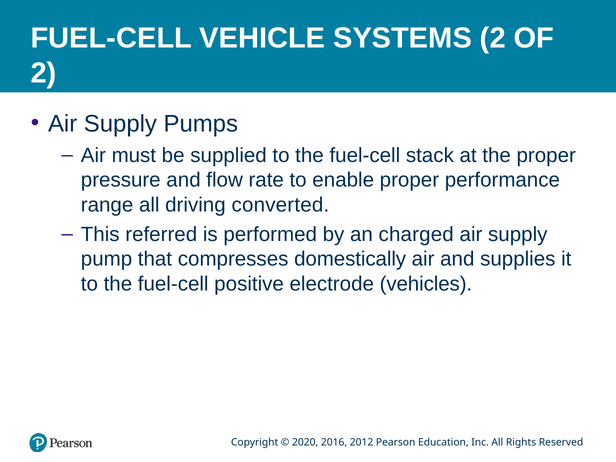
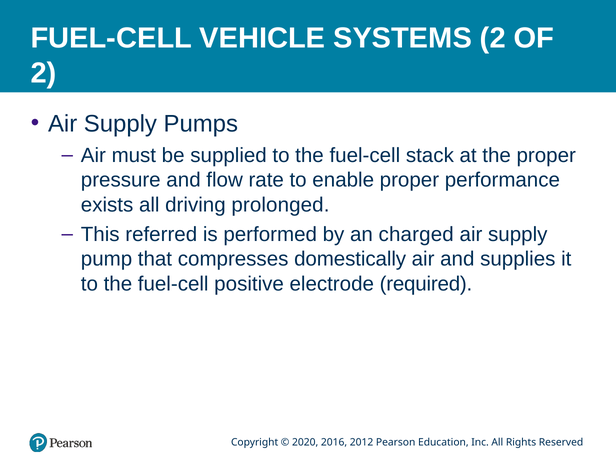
range: range -> exists (107, 205)
converted: converted -> prolonged (280, 205)
vehicles: vehicles -> required (426, 284)
